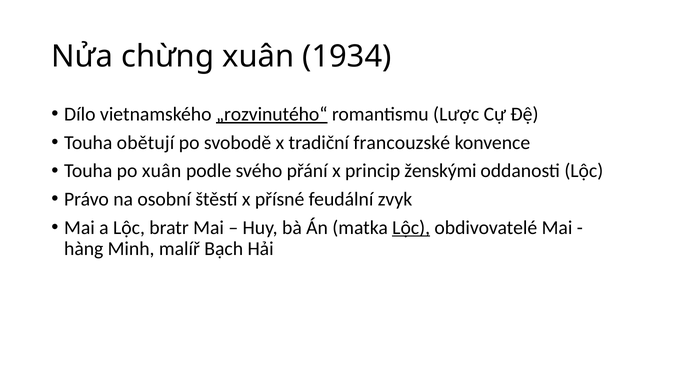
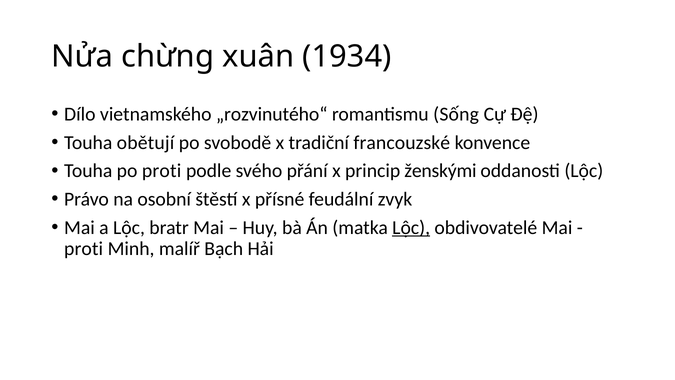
„rozvinutého“ underline: present -> none (272, 114)
Lược: Lược -> Sống (456, 114)
po xuân: xuân -> proti (162, 171)
hàng: hàng -> proti (84, 249)
